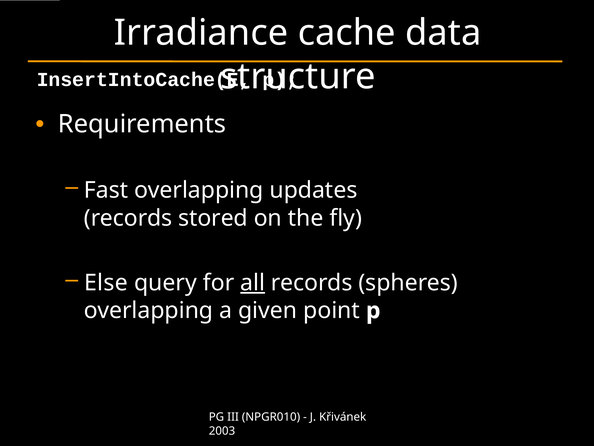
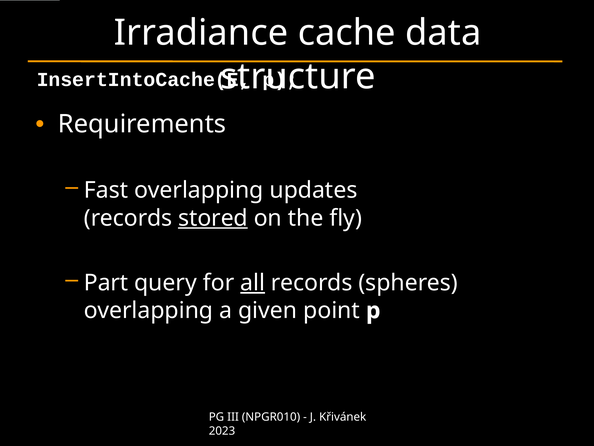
stored underline: none -> present (213, 218)
Else: Else -> Part (106, 283)
2003: 2003 -> 2023 (222, 430)
